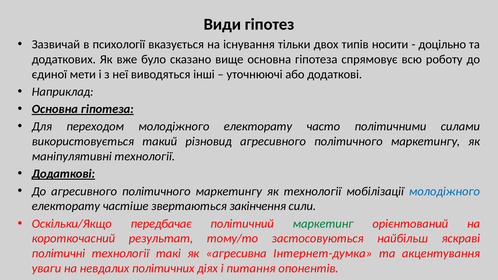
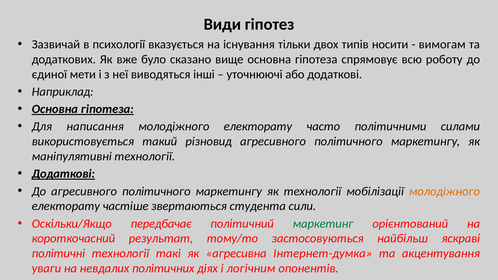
доцільно: доцільно -> вимогам (442, 44)
переходом: переходом -> написання (95, 127)
молодіжного colour: blue -> orange (444, 191)
закінчення: закінчення -> студента (258, 206)
питання: питання -> логічним (251, 269)
